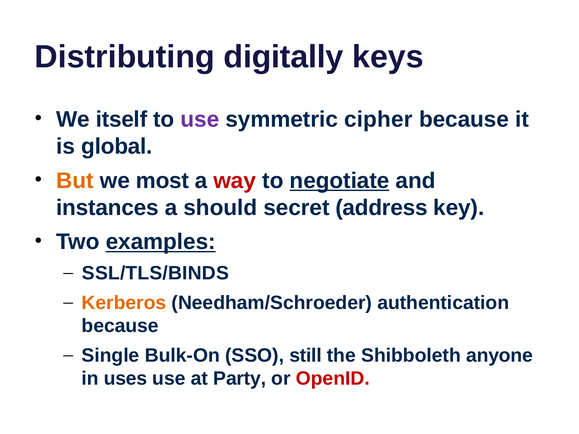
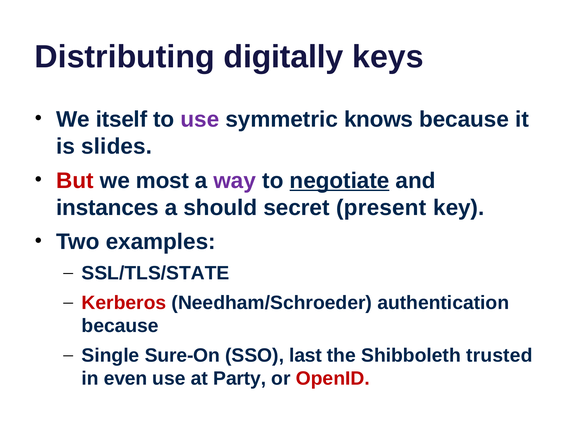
cipher: cipher -> knows (379, 119)
global: global -> slides (117, 146)
But colour: orange -> red (75, 181)
way colour: red -> purple (235, 181)
address: address -> present (381, 208)
examples underline: present -> none (161, 242)
SSL/TLS/BINDS: SSL/TLS/BINDS -> SSL/TLS/STATE (156, 273)
Kerberos colour: orange -> red (124, 303)
Bulk-On: Bulk-On -> Sure-On (182, 356)
still: still -> last (306, 356)
anyone: anyone -> trusted (499, 356)
uses: uses -> even (126, 379)
